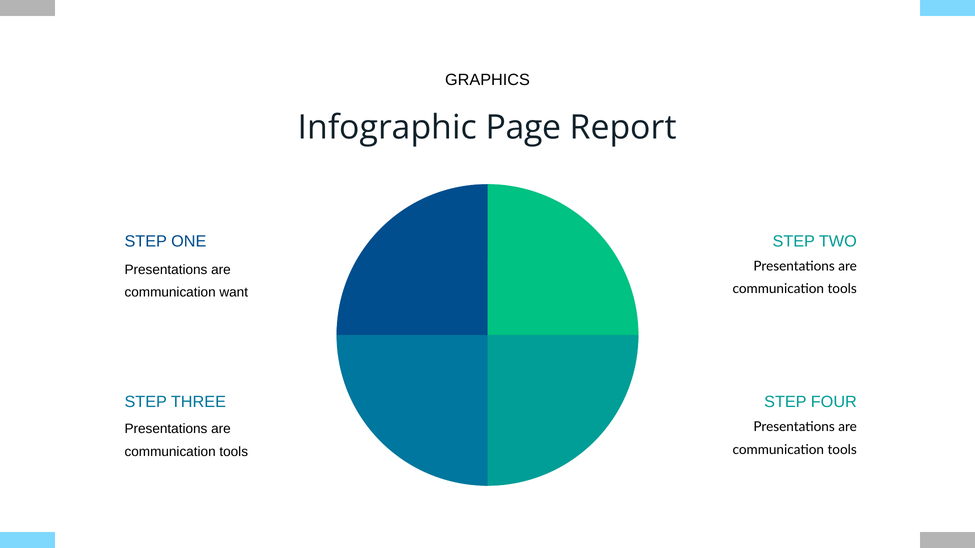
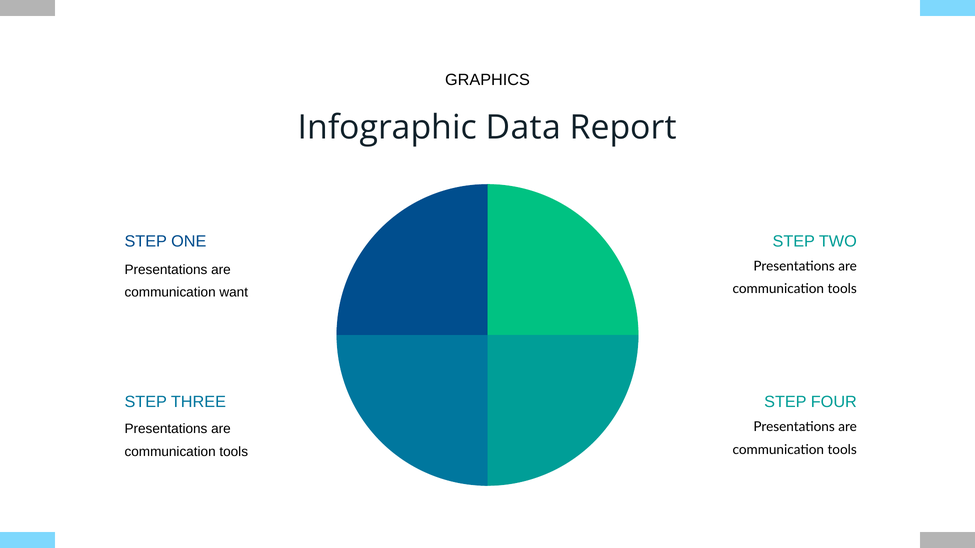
Page: Page -> Data (523, 127)
